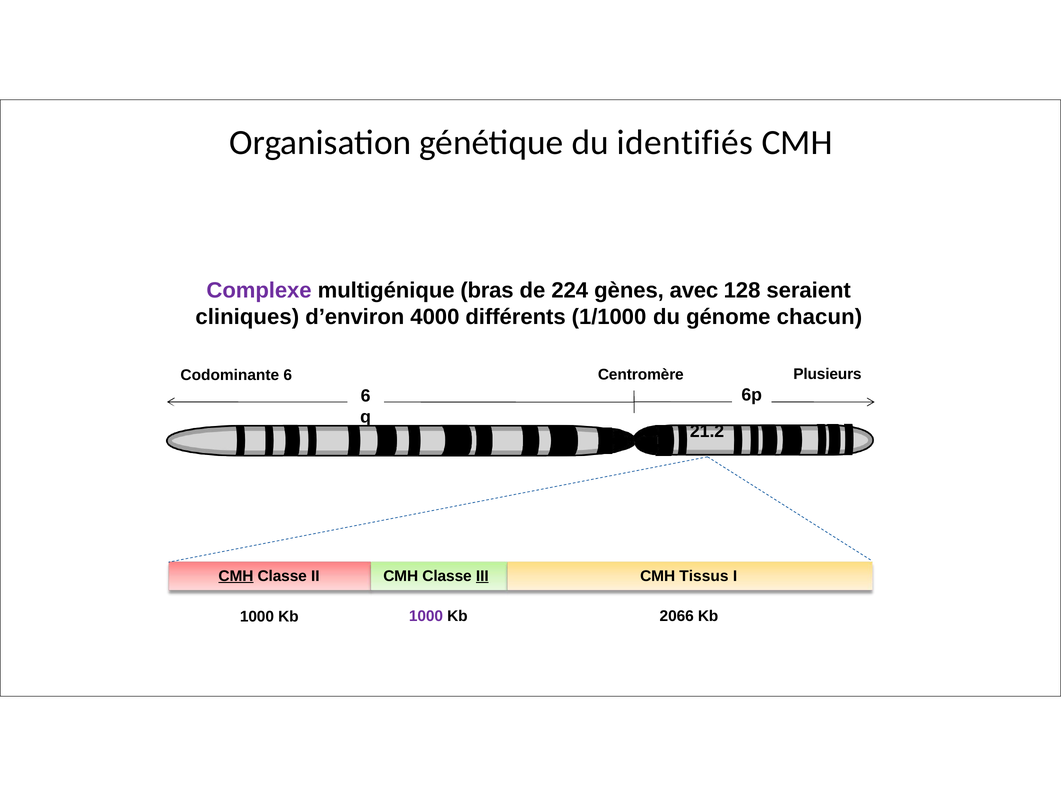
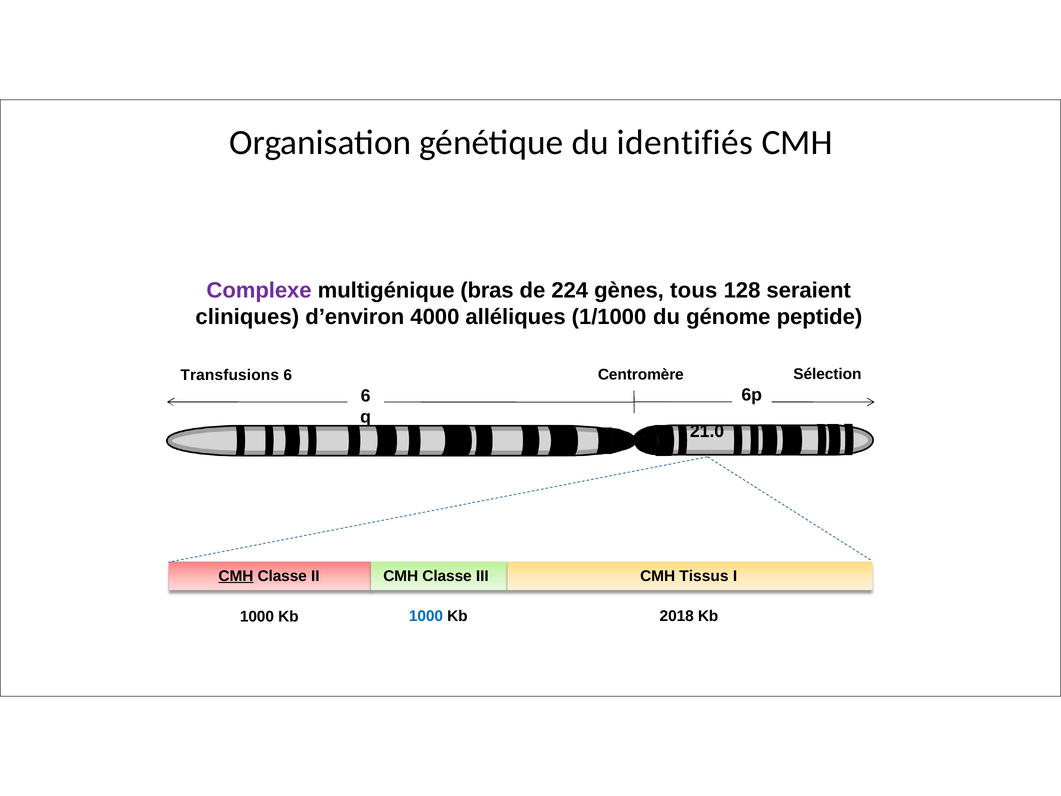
avec: avec -> tous (694, 290)
différents: différents -> alléliques (516, 317)
chacun: chacun -> peptide (819, 317)
Plusieurs: Plusieurs -> Sélection (827, 374)
Codominante: Codominante -> Transfusions (230, 375)
21.2: 21.2 -> 21.0 (707, 431)
III underline: present -> none (482, 576)
1000 colour: purple -> blue (426, 616)
2066: 2066 -> 2018 (677, 616)
